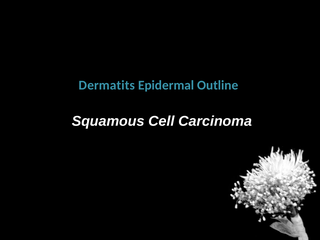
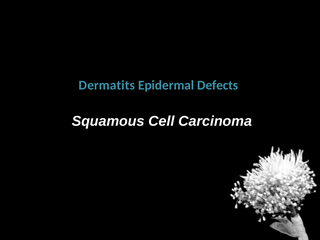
Outline: Outline -> Defects (218, 85)
